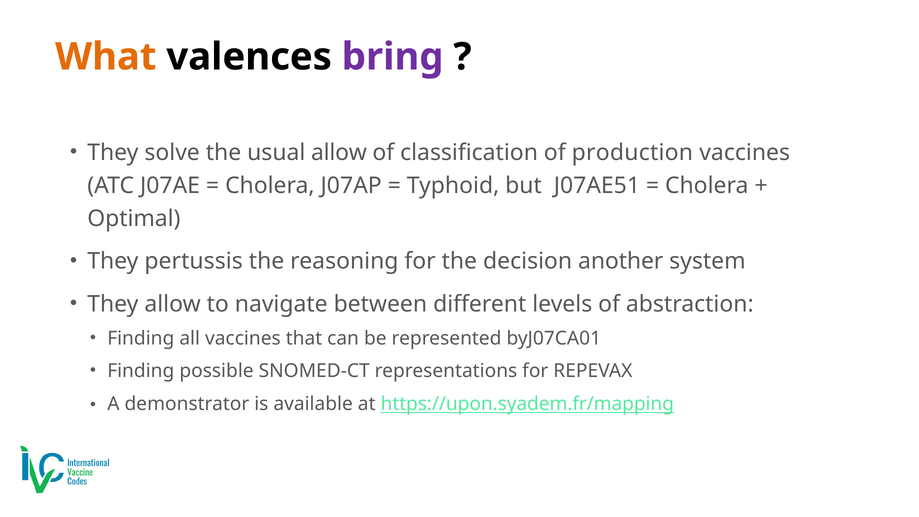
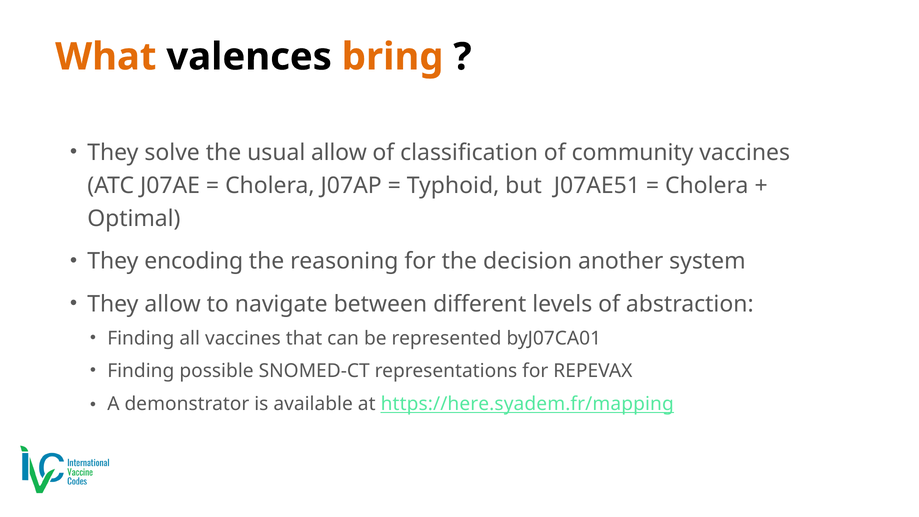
bring colour: purple -> orange (393, 57)
production: production -> community (633, 153)
pertussis: pertussis -> encoding (194, 261)
https://upon.syadem.fr/mapping: https://upon.syadem.fr/mapping -> https://here.syadem.fr/mapping (527, 404)
